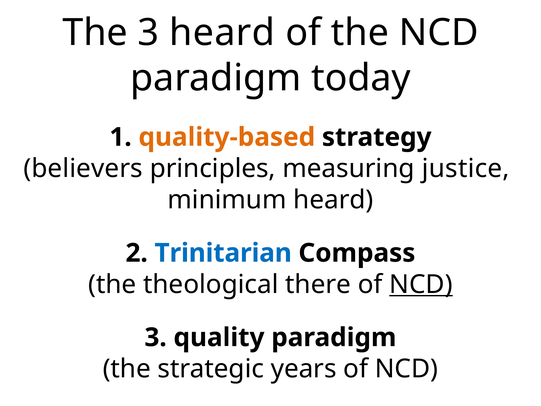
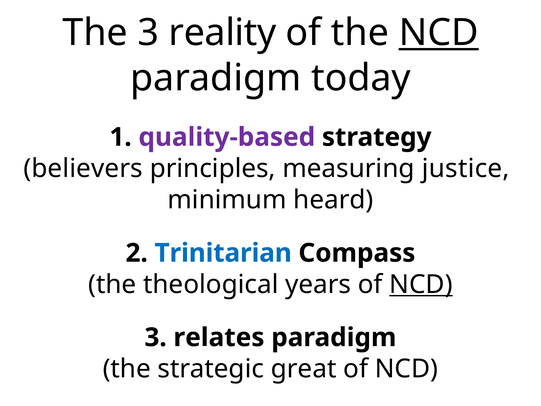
3 heard: heard -> reality (222, 33)
NCD underline: none -> present (439, 33)
quality-based colour: orange -> purple (227, 137)
there: there -> years (318, 284)
quality: quality -> relates (219, 337)
years: years -> great (304, 369)
